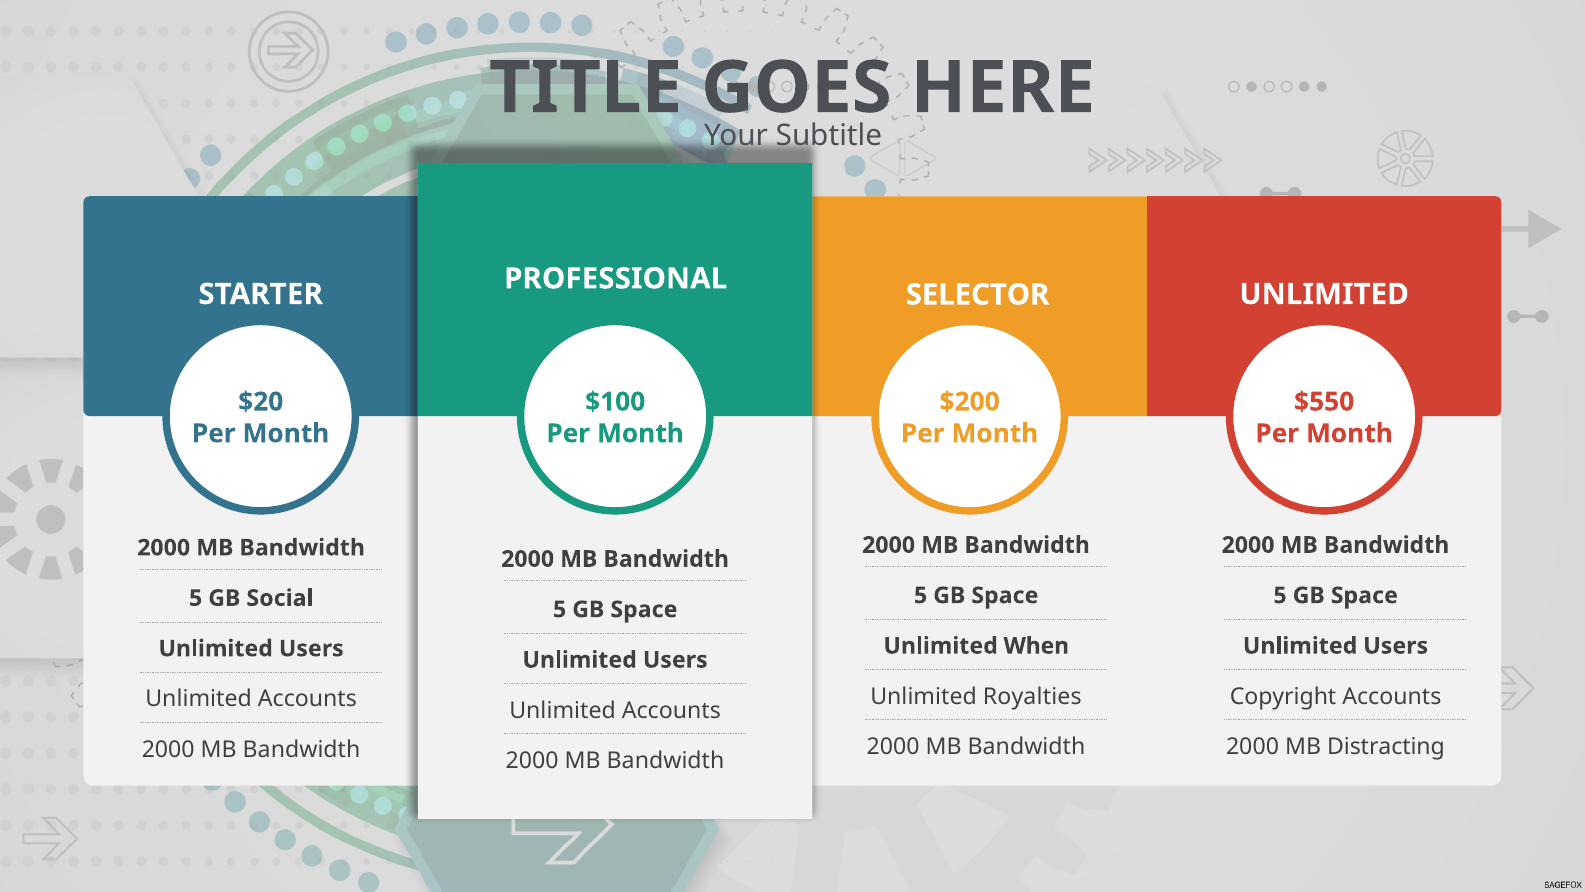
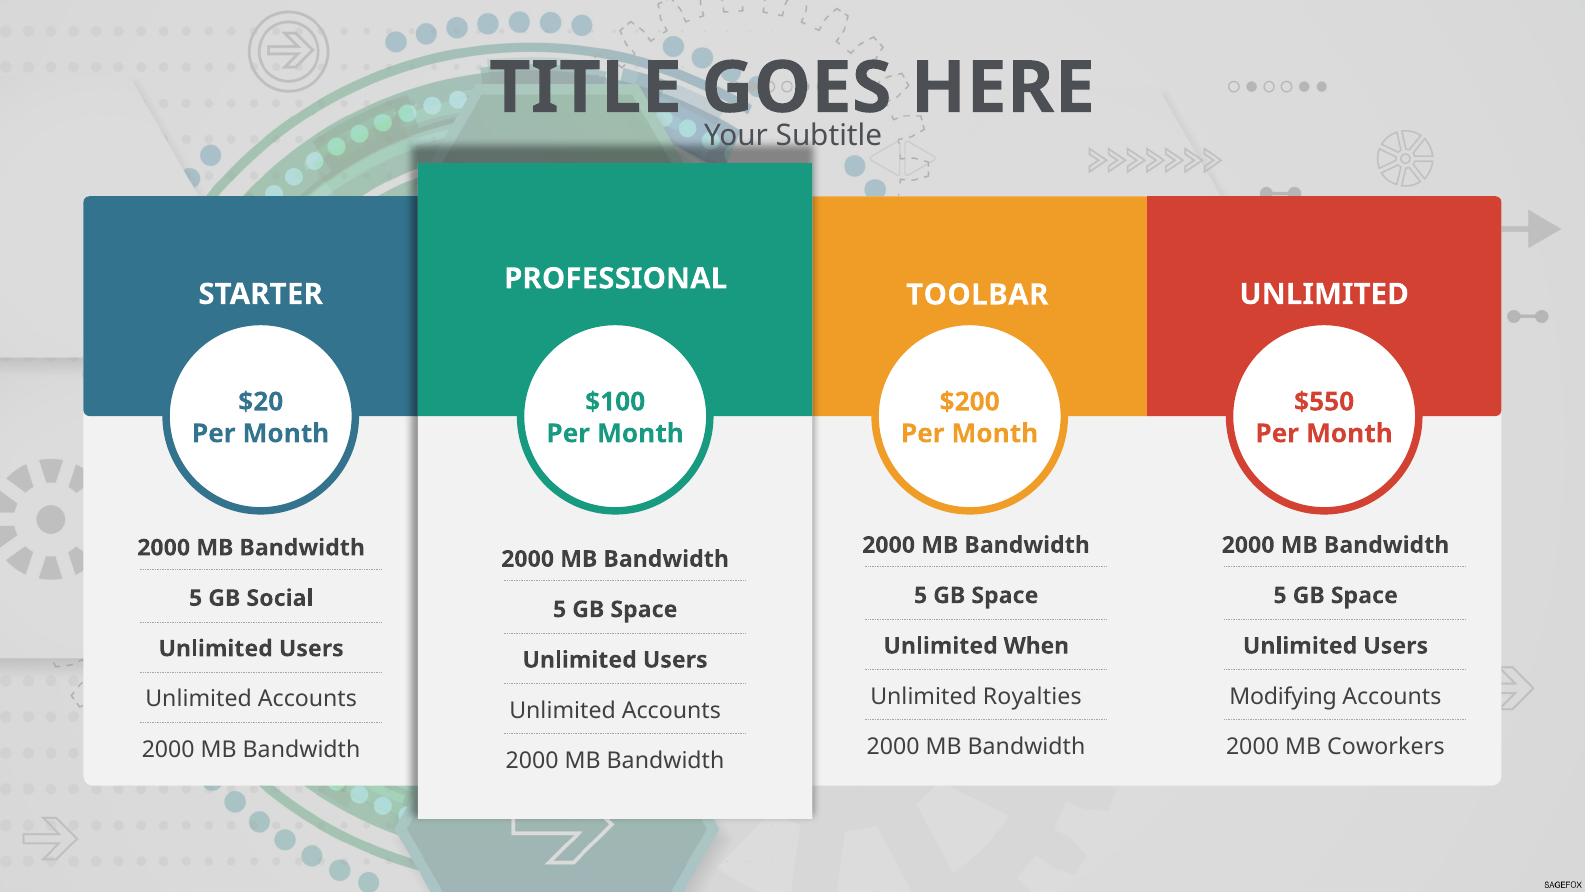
SELECTOR: SELECTOR -> TOOLBAR (977, 295)
Copyright: Copyright -> Modifying (1283, 696)
Distracting: Distracting -> Coworkers (1386, 746)
